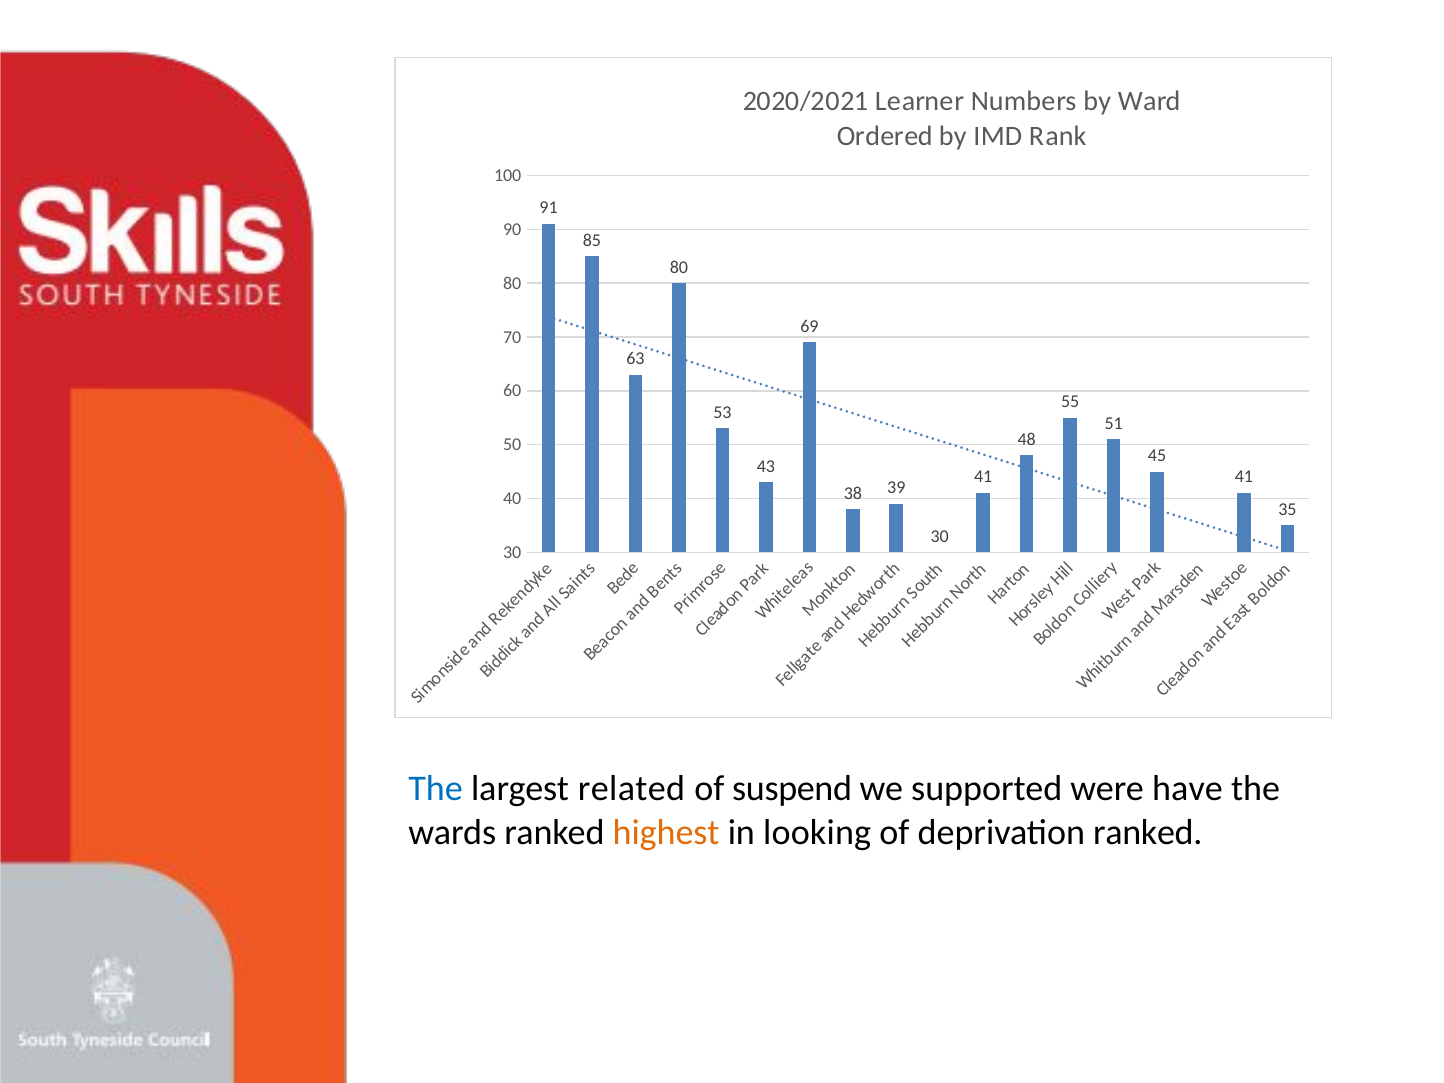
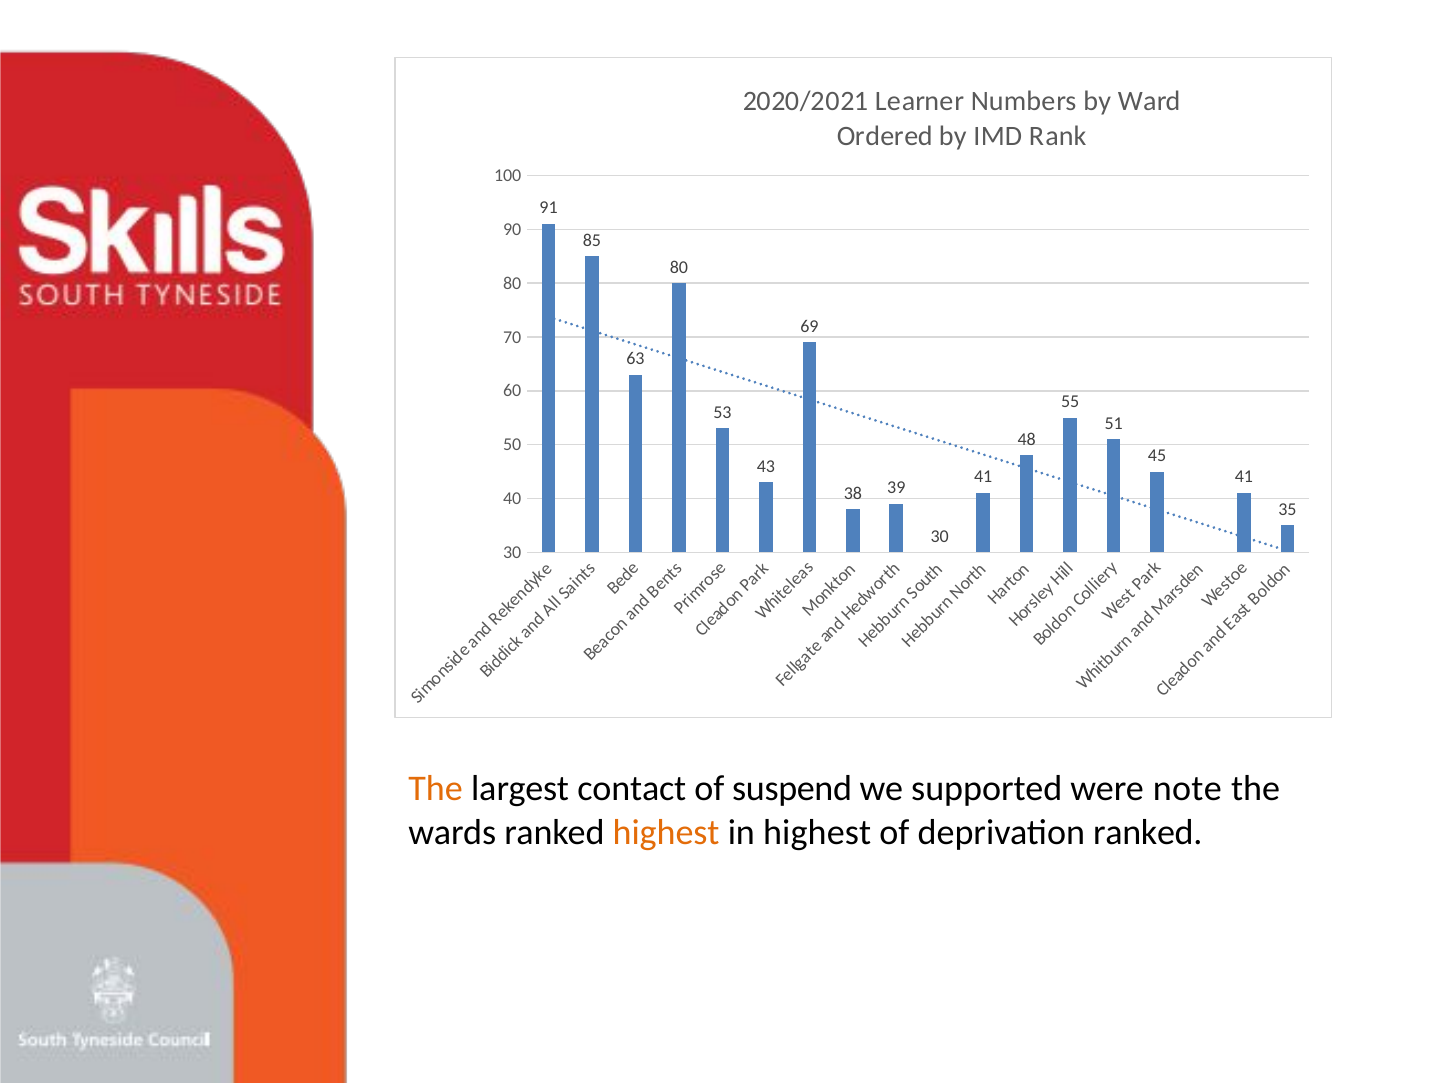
The colour: blue -> orange (436, 789)
related: related -> contact (632, 789)
have: have -> note (1187, 789)
in looking: looking -> highest (817, 832)
